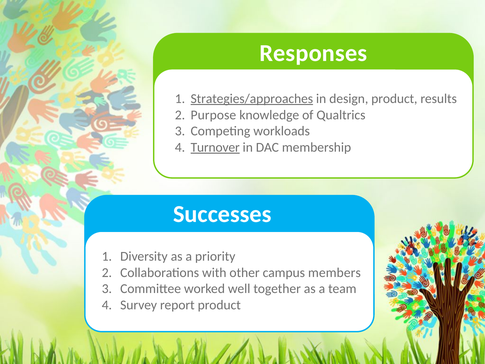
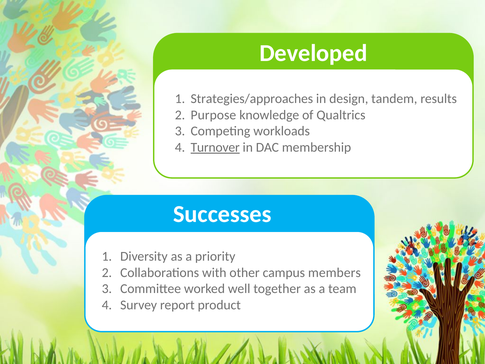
Responses: Responses -> Developed (313, 53)
Strategies/approaches underline: present -> none (252, 99)
design product: product -> tandem (394, 99)
